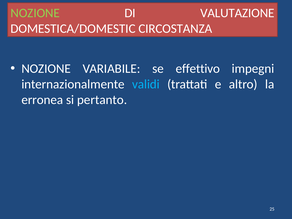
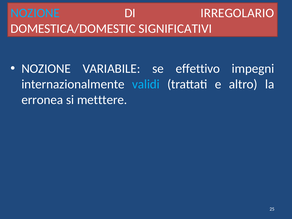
NOZIONE colour: light green -> light blue (35, 13)
VALUTAZIONE: VALUTAZIONE -> IRREGOLARIO (237, 13)
CIRCOSTANZA: CIRCOSTANZA -> SIGNIFICATIVI (175, 29)
pertanto: pertanto -> metttere (102, 100)
